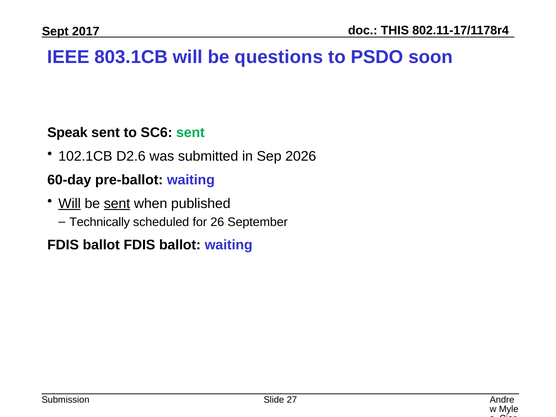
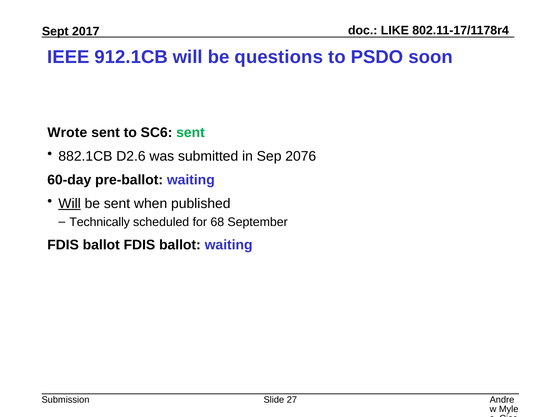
THIS: THIS -> LIKE (395, 31)
803.1CB: 803.1CB -> 912.1CB (131, 57)
Speak: Speak -> Wrote (67, 133)
102.1CB: 102.1CB -> 882.1CB (85, 156)
2026: 2026 -> 2076 (301, 156)
sent underline: present -> none (117, 203)
26: 26 -> 68 (217, 222)
